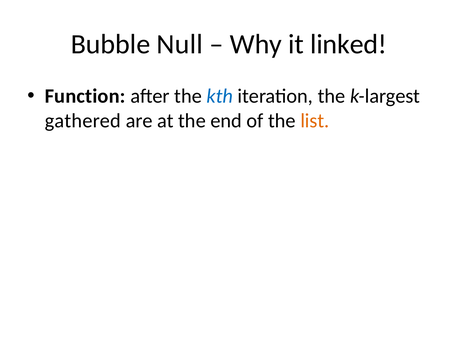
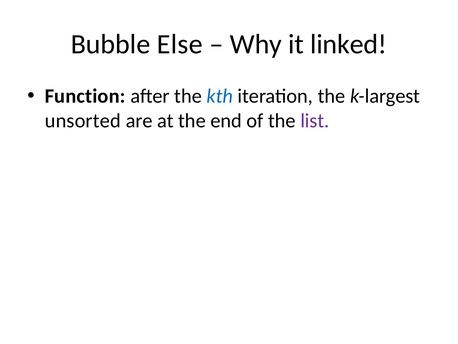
Null: Null -> Else (180, 44)
gathered: gathered -> unsorted (83, 121)
list colour: orange -> purple (315, 121)
